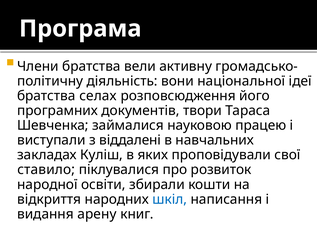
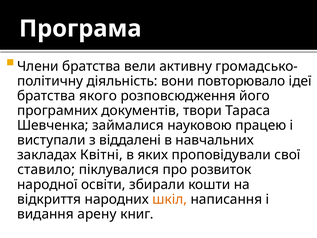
національної: національної -> повторювало (241, 81)
селах: селах -> якого (98, 96)
Куліш: Куліш -> Квітні (101, 155)
шкіл colour: blue -> orange (170, 199)
